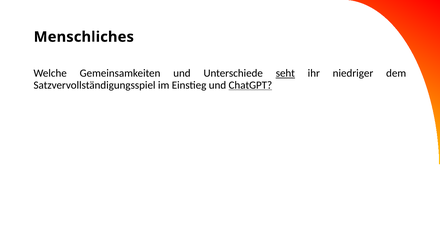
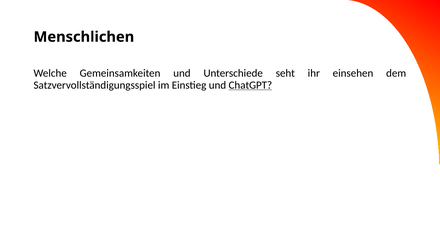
Menschliches: Menschliches -> Menschlichen (84, 37)
seht underline: present -> none (285, 73)
niedriger: niedriger -> einsehen (353, 73)
